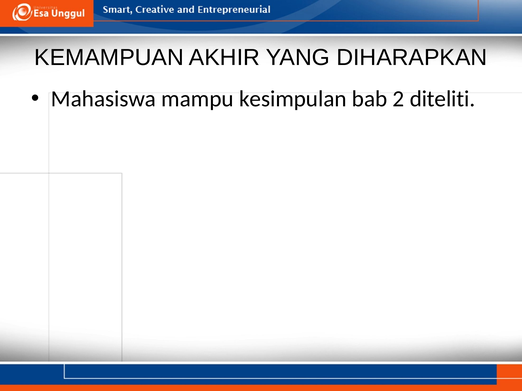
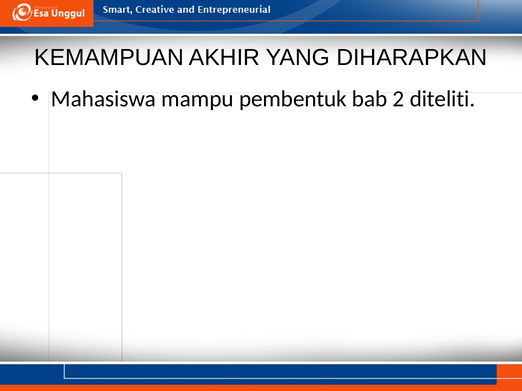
kesimpulan: kesimpulan -> pembentuk (293, 99)
